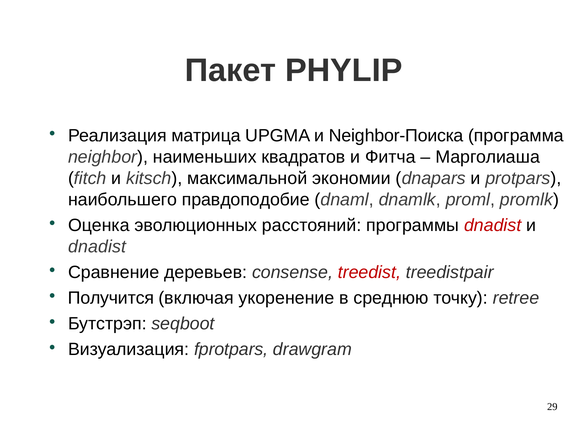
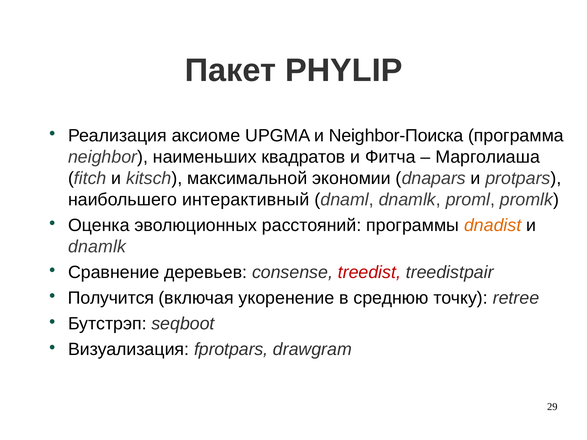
матрица: матрица -> аксиоме (206, 136)
правдоподобие: правдоподобие -> интерактивный (246, 200)
dnadist colour: red -> orange (493, 225)
dnadist: dnadist -> dnamlk (97, 247)
